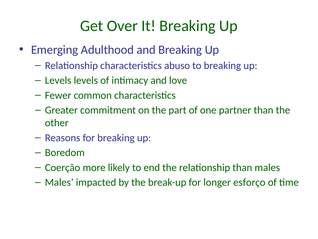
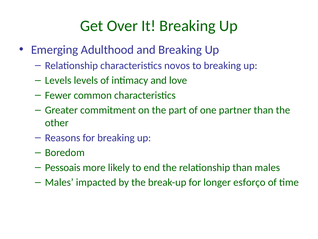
abuso: abuso -> novos (177, 65)
Coerção: Coerção -> Pessoais (63, 167)
